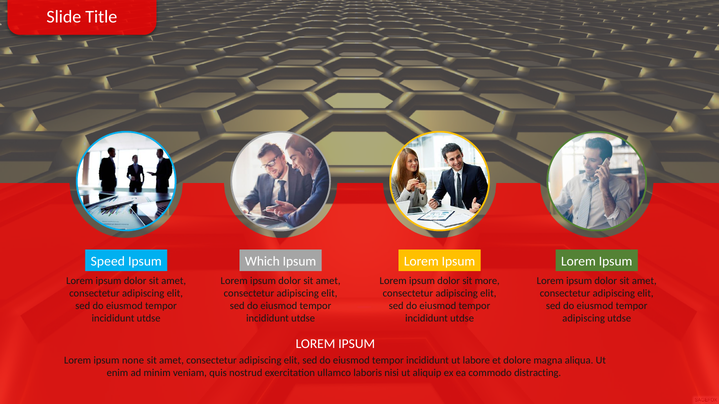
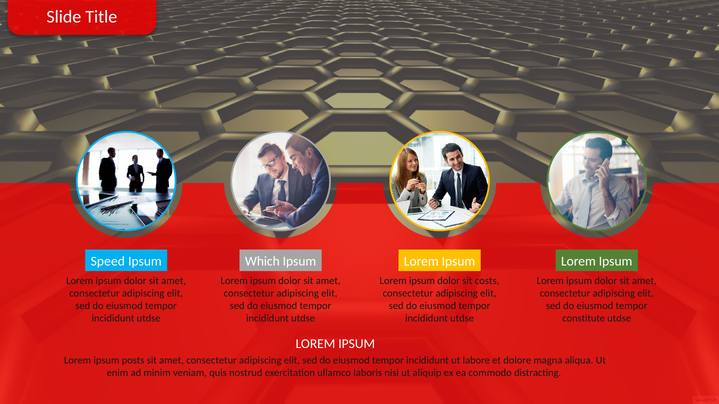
more: more -> costs (487, 281)
adipiscing: adipiscing -> constitute (584, 319)
none: none -> posts (133, 361)
